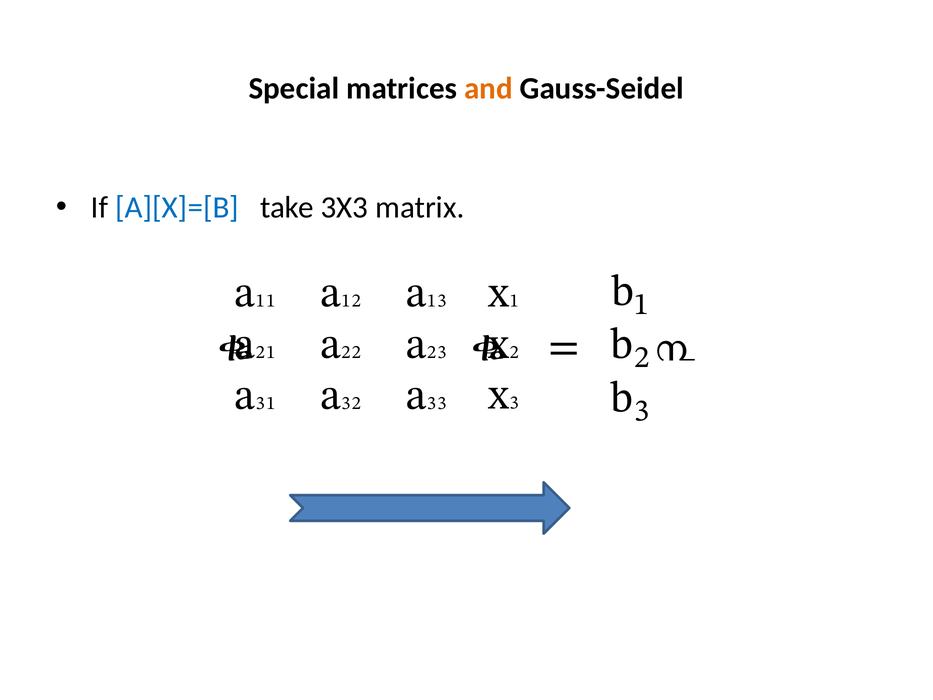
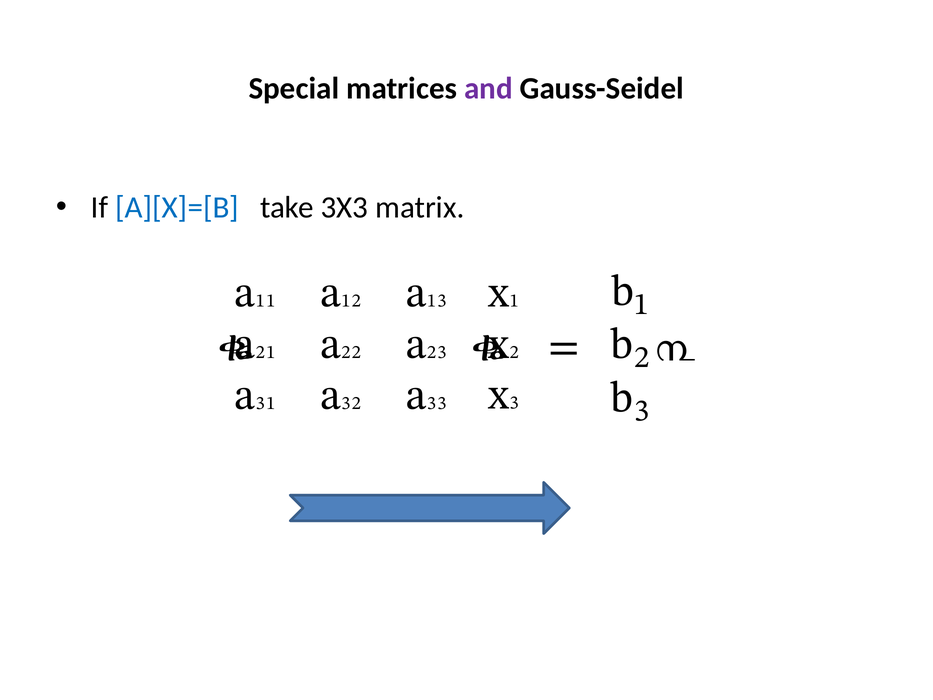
and colour: orange -> purple (488, 89)
